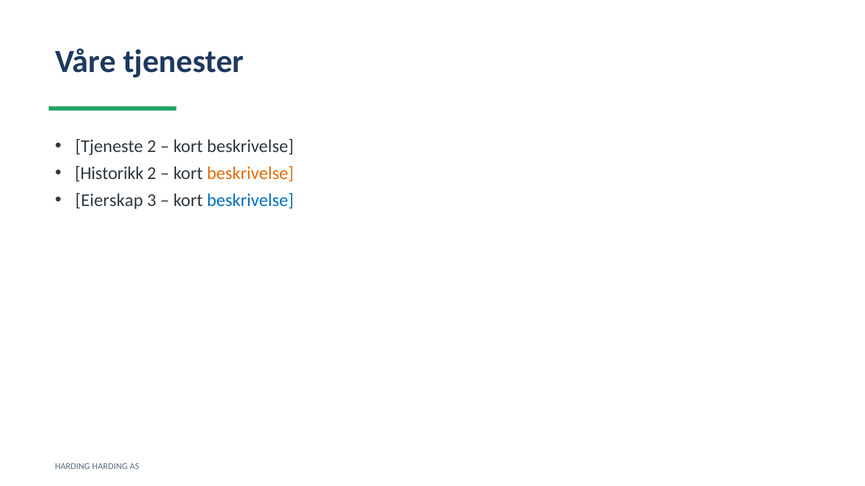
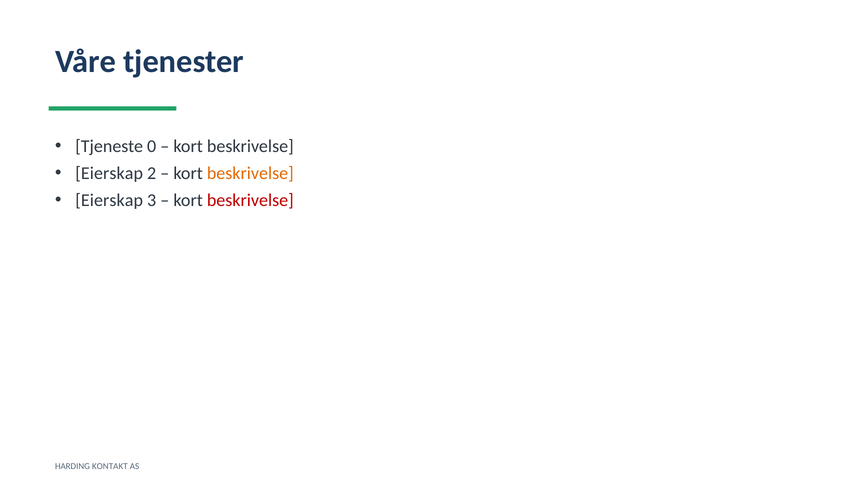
Tjeneste 2: 2 -> 0 (152, 147)
Historikk: Historikk -> Eierskap (109, 174)
beskrivelse colour: blue -> red (250, 201)
HARDING HARDING: HARDING -> KONTAKT (110, 467)
